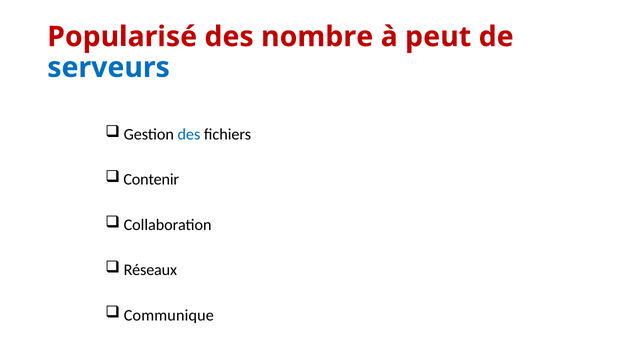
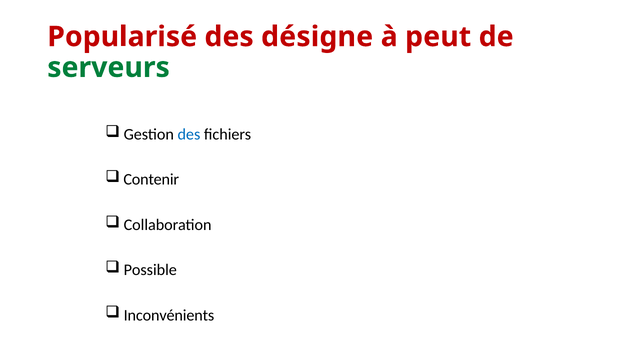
nombre: nombre -> désigne (317, 37)
serveurs colour: blue -> green (109, 67)
Réseaux: Réseaux -> Possible (150, 270)
Communique: Communique -> Inconvénients (169, 315)
